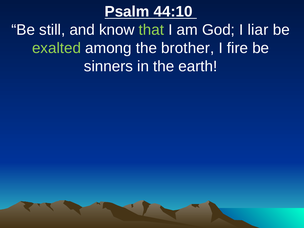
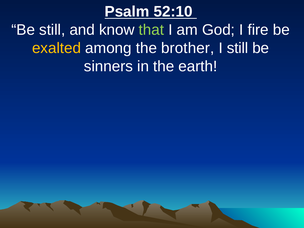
44:10: 44:10 -> 52:10 (173, 12)
liar: liar -> fire (258, 30)
exalted colour: light green -> yellow (57, 48)
I fire: fire -> still (238, 48)
